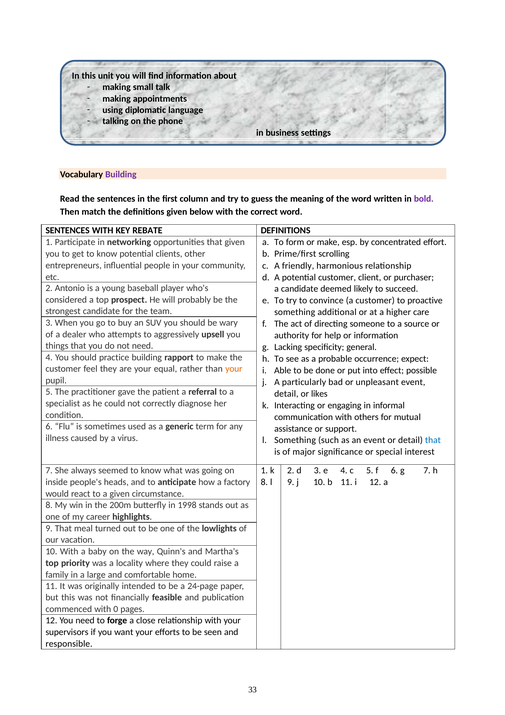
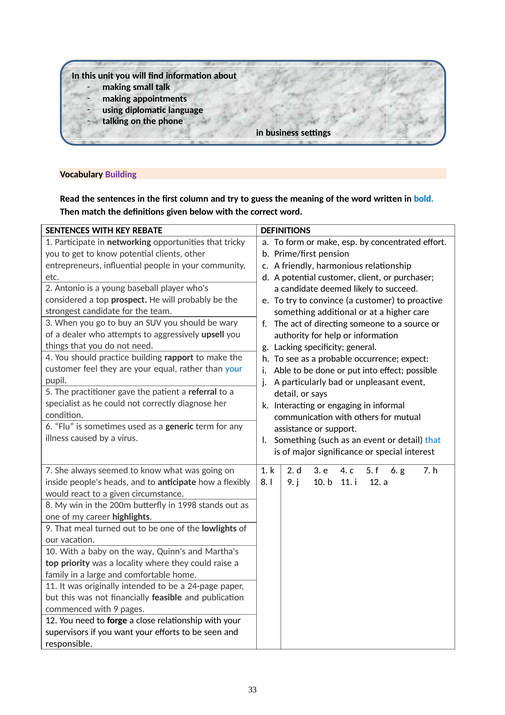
bold colour: purple -> blue (424, 199)
that given: given -> tricky (235, 242)
scrolling: scrolling -> pension (334, 254)
your colour: orange -> blue (234, 369)
likes: likes -> says (319, 394)
factory: factory -> flexibly (237, 482)
with 0: 0 -> 9 (116, 609)
